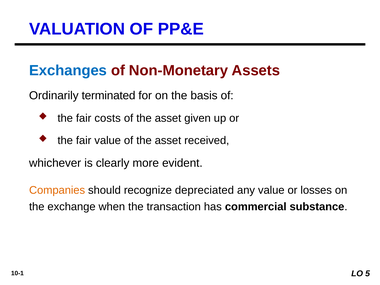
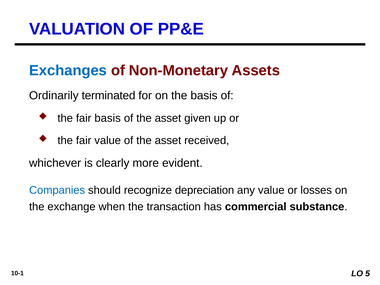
fair costs: costs -> basis (108, 118)
Companies colour: orange -> blue (57, 190)
depreciated: depreciated -> depreciation (205, 190)
